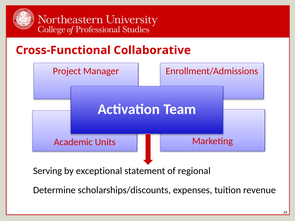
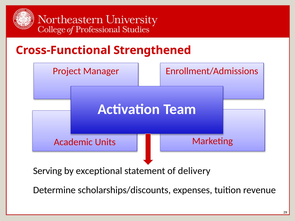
Collaborative: Collaborative -> Strengthened (152, 50)
regional: regional -> delivery (194, 171)
